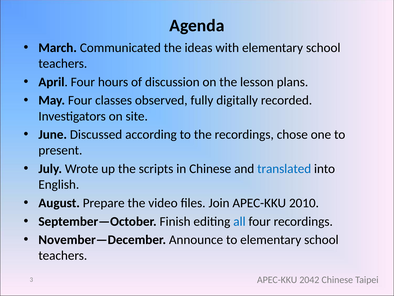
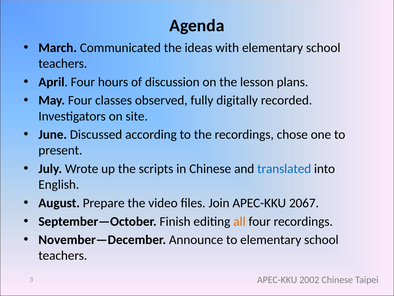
2010: 2010 -> 2067 (304, 203)
all colour: blue -> orange (239, 221)
2042: 2042 -> 2002 (309, 279)
